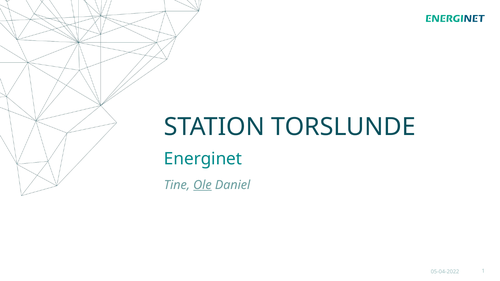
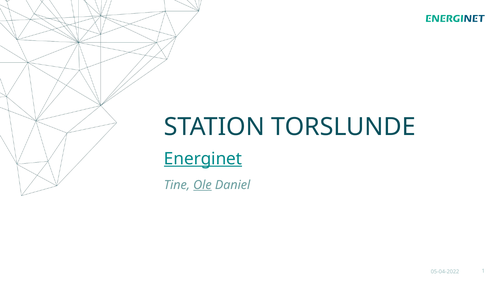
Energinet underline: none -> present (203, 159)
